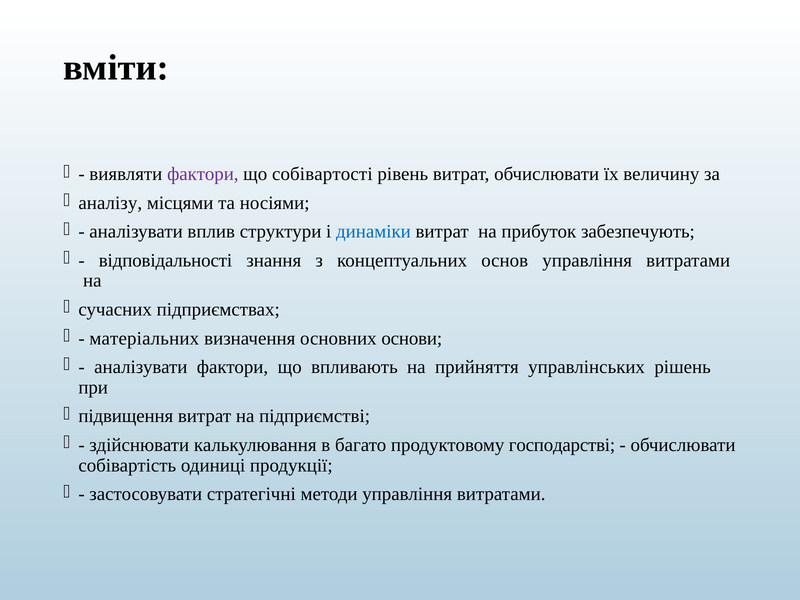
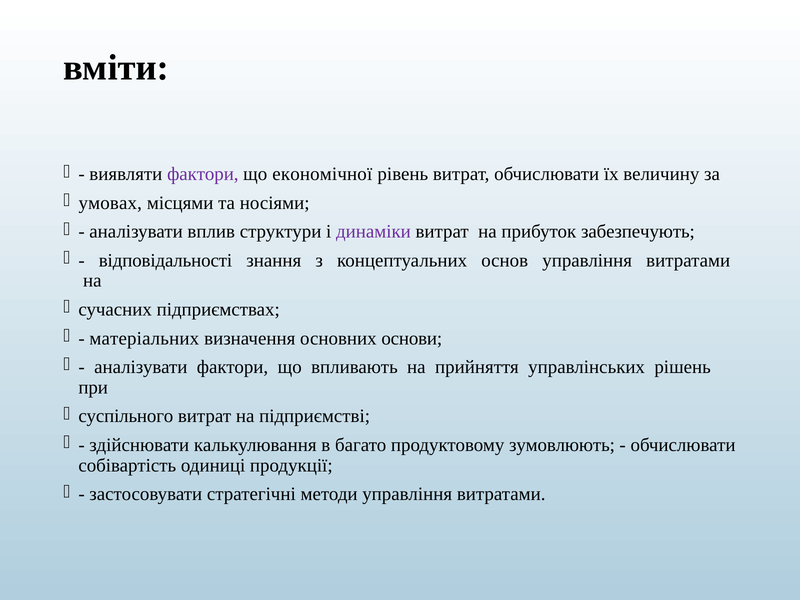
собівартості: собівартості -> економічної (322, 174)
аналізу: аналізу -> умовах (110, 203)
динаміки colour: blue -> purple (373, 232)
підвищення: підвищення -> суспільного (126, 416)
господарстві: господарстві -> зумовлюють (562, 445)
